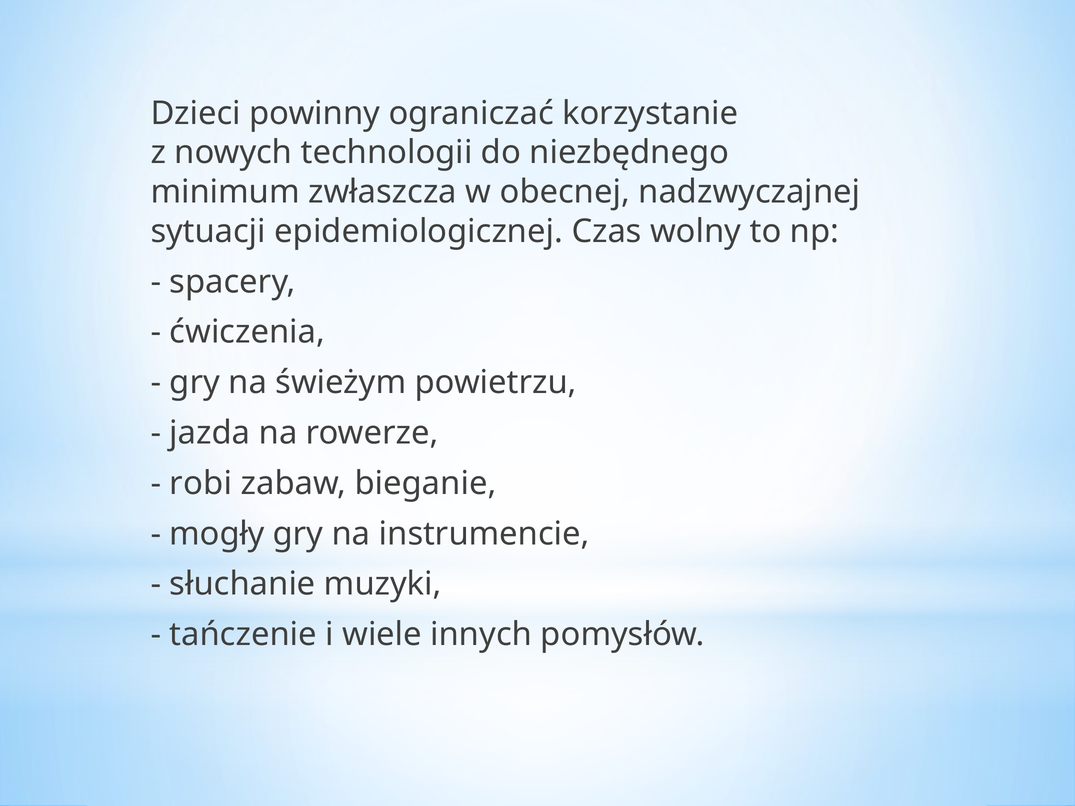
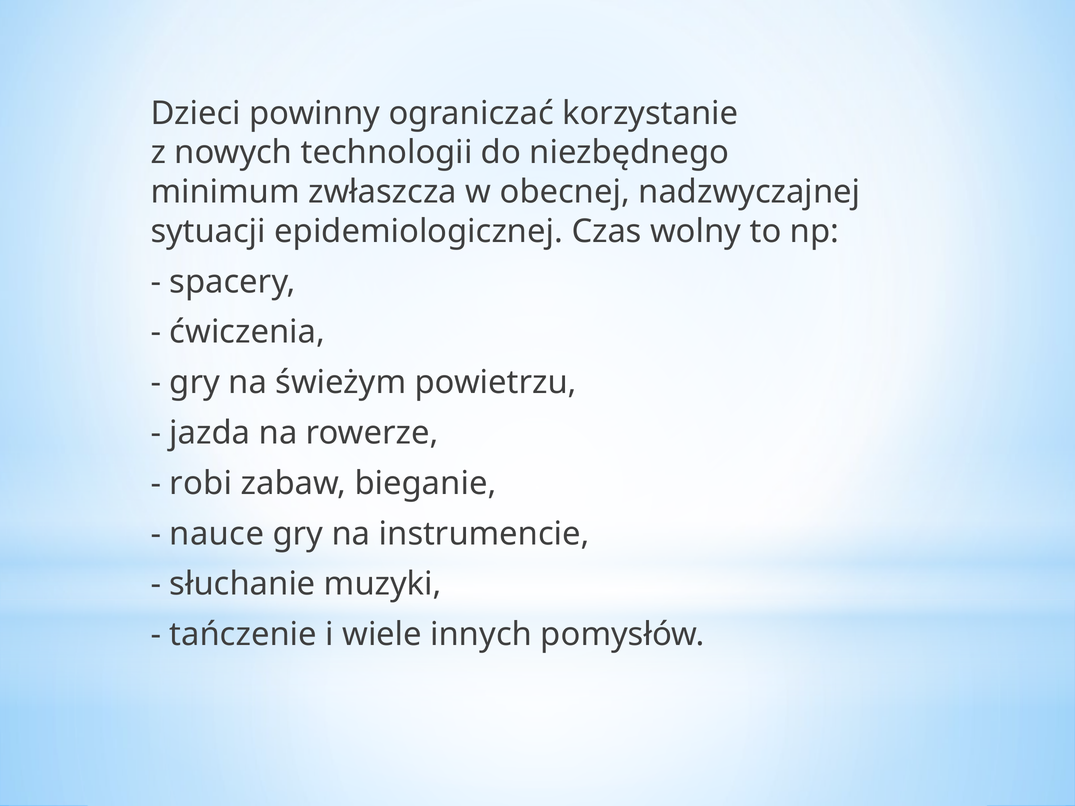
mogły: mogły -> nauce (217, 534)
